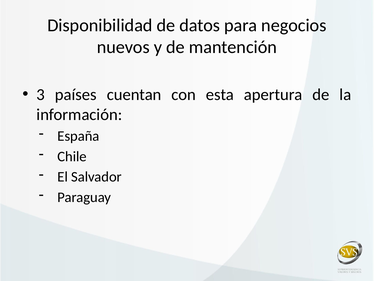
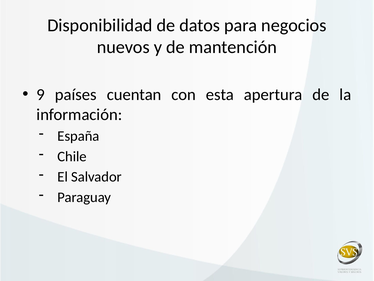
3: 3 -> 9 (41, 94)
